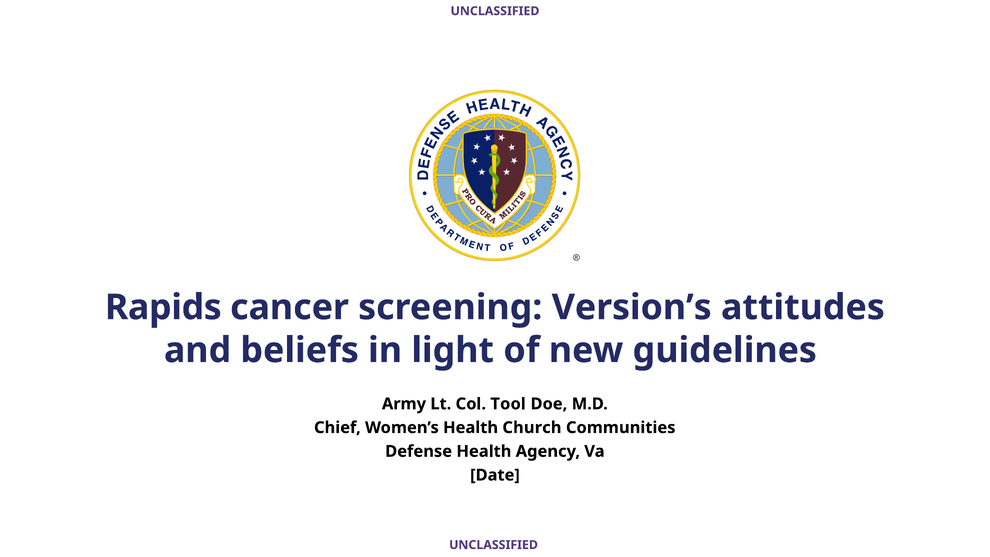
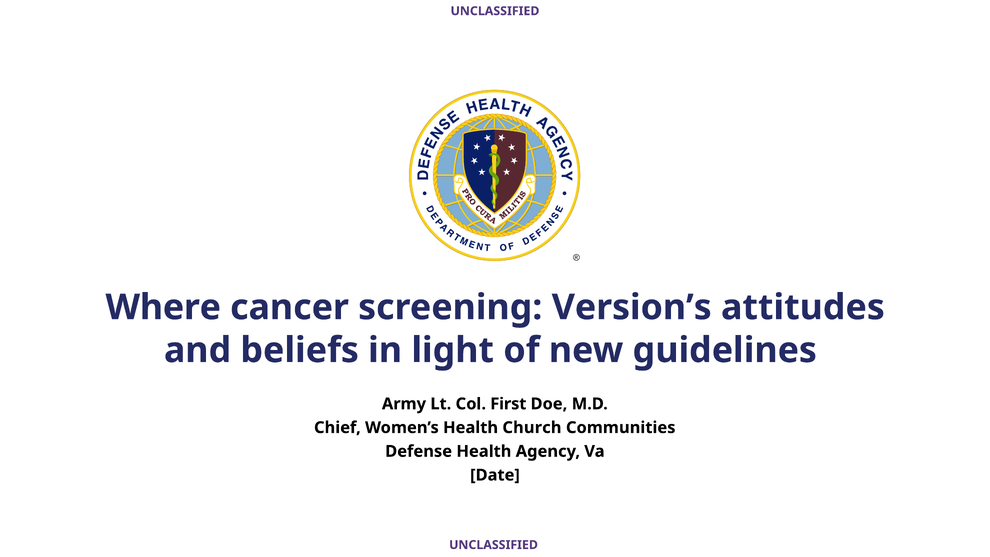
Rapids: Rapids -> Where (163, 307)
Tool: Tool -> First (508, 404)
